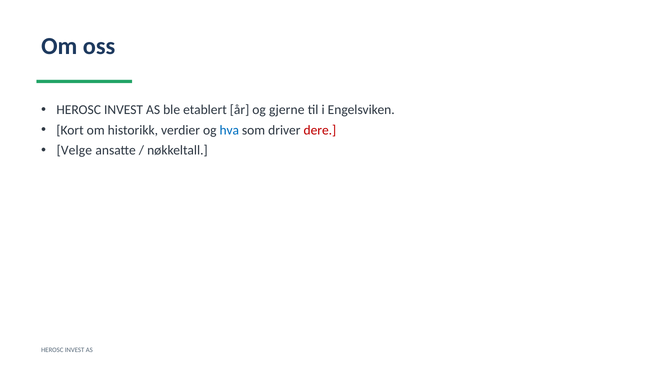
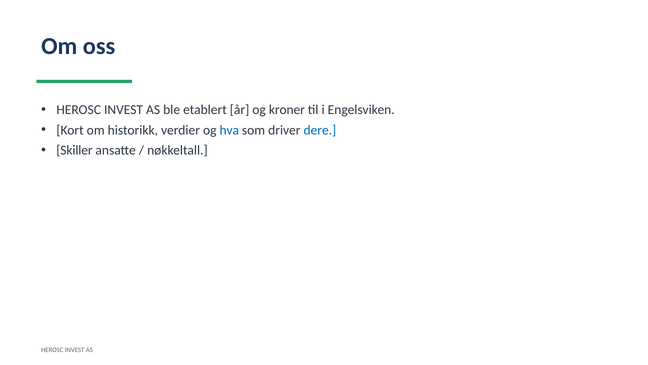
gjerne: gjerne -> kroner (287, 110)
dere colour: red -> blue (320, 130)
Velge: Velge -> Skiller (74, 150)
